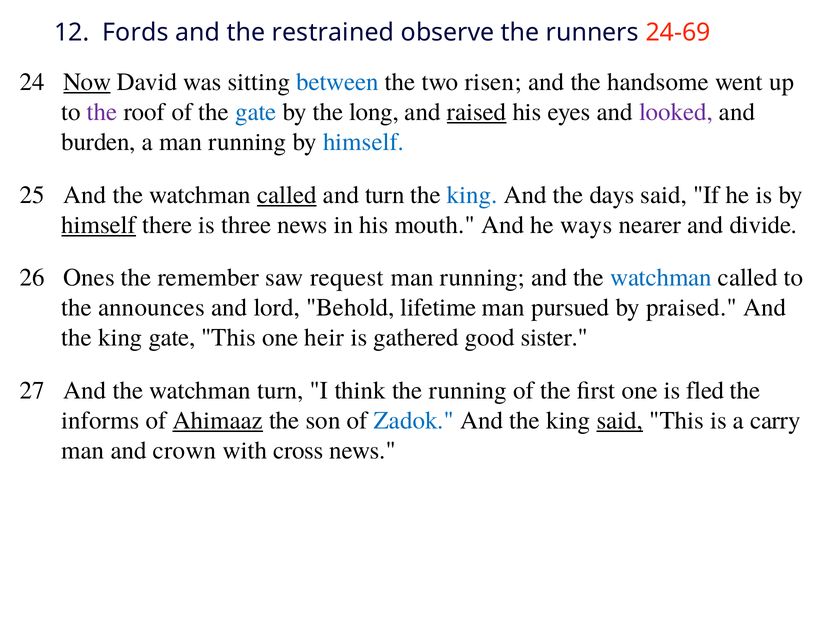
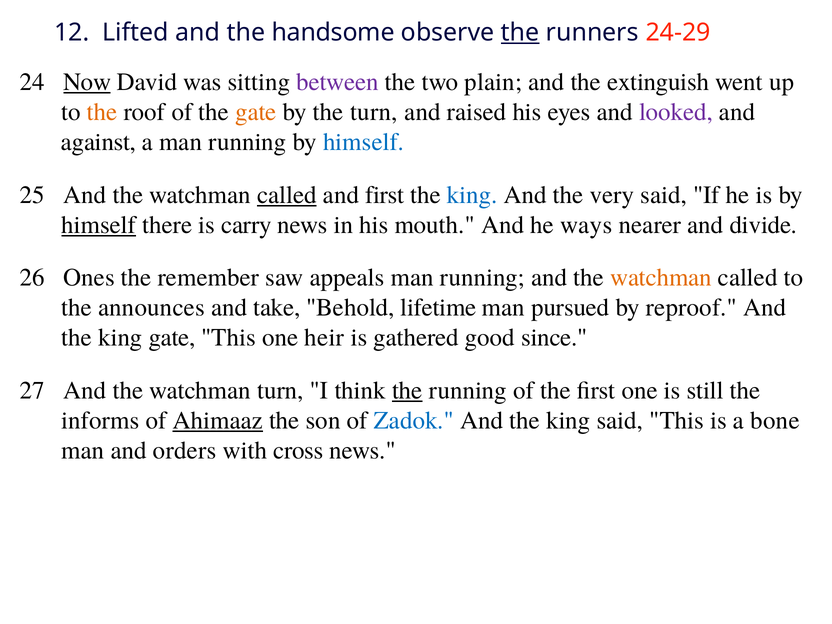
Fords: Fords -> Lifted (136, 32)
restrained: restrained -> handsome (333, 32)
the underline: none -> present (520, 32)
24-69: 24-69 -> 24-29 (678, 32)
between colour: blue -> purple (338, 82)
risen: risen -> plain (493, 82)
handsome: handsome -> extinguish (658, 82)
the colour: purple -> orange (102, 112)
gate colour: blue -> orange (256, 112)
the long: long -> turn (374, 112)
raised underline: present -> none (477, 112)
burden: burden -> against (99, 142)
and turn: turn -> first (385, 195)
days: days -> very (612, 195)
three: three -> carry (246, 225)
request: request -> appeals (347, 278)
watchman colour: blue -> orange (661, 278)
lord: lord -> take (277, 308)
praised: praised -> reproof (692, 308)
sister: sister -> since (554, 338)
the underline: none -> present (407, 390)
fled: fled -> still (705, 390)
said underline: present -> none (620, 420)
carry: carry -> bone (775, 420)
crown: crown -> orders (185, 450)
